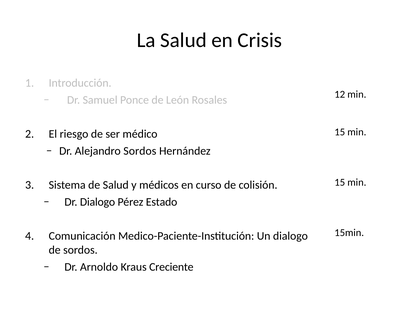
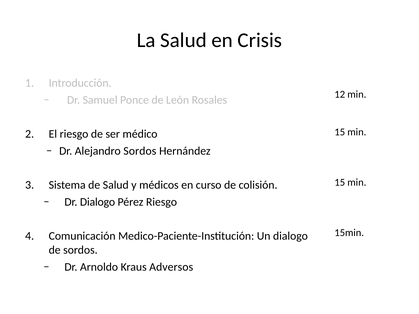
Pérez Estado: Estado -> Riesgo (162, 202)
Creciente: Creciente -> Adversos (171, 267)
